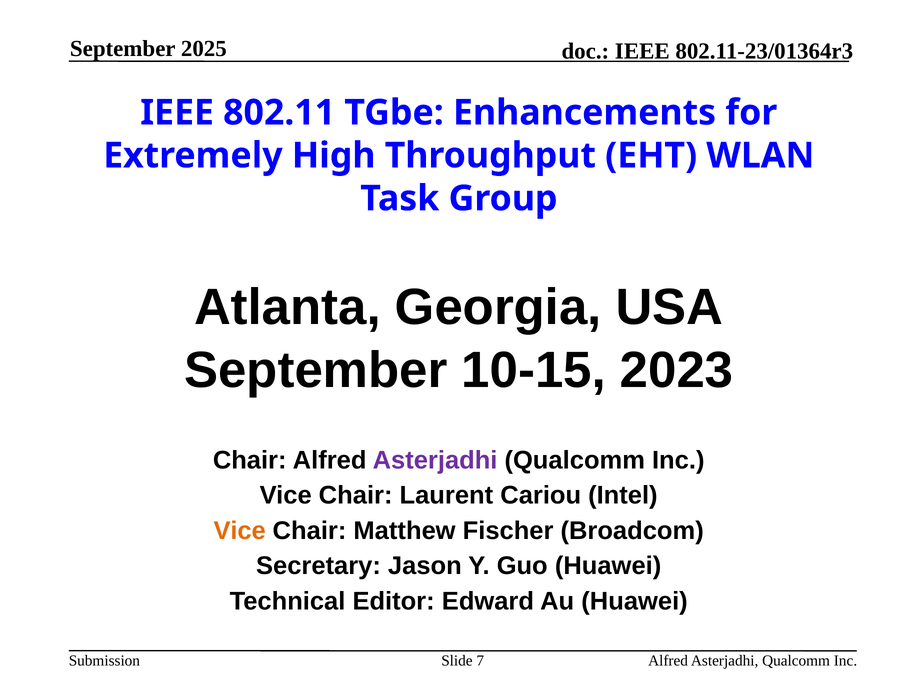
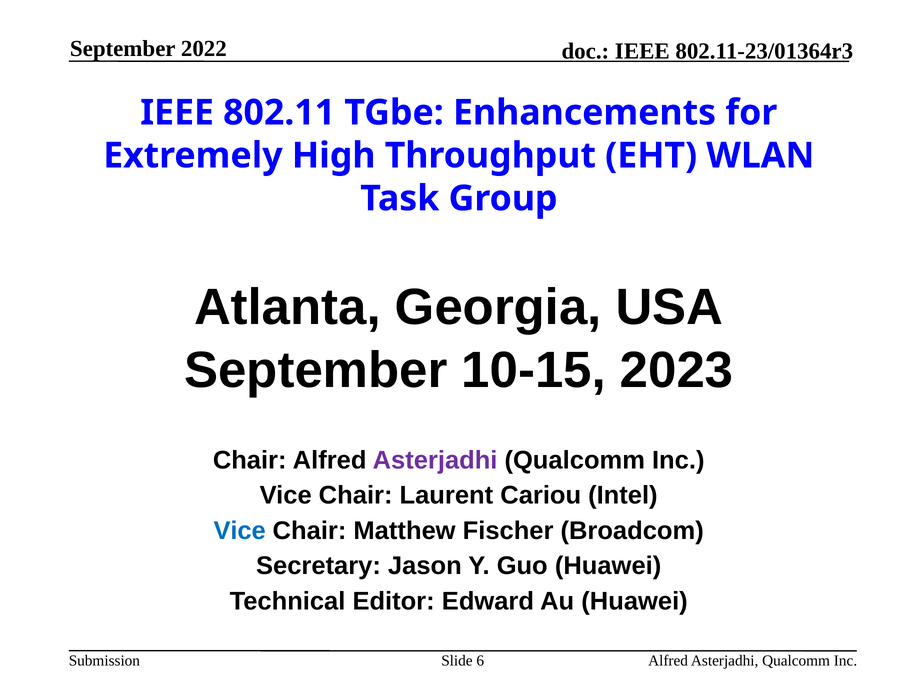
2025: 2025 -> 2022 (204, 49)
Vice colour: orange -> blue (240, 530)
7: 7 -> 6 (480, 660)
